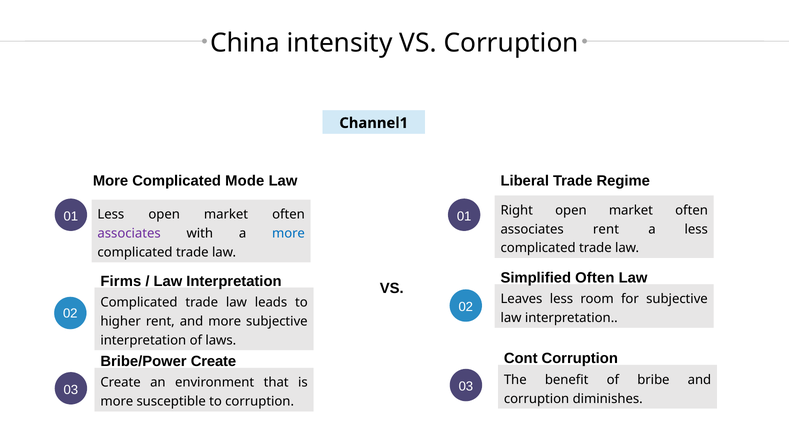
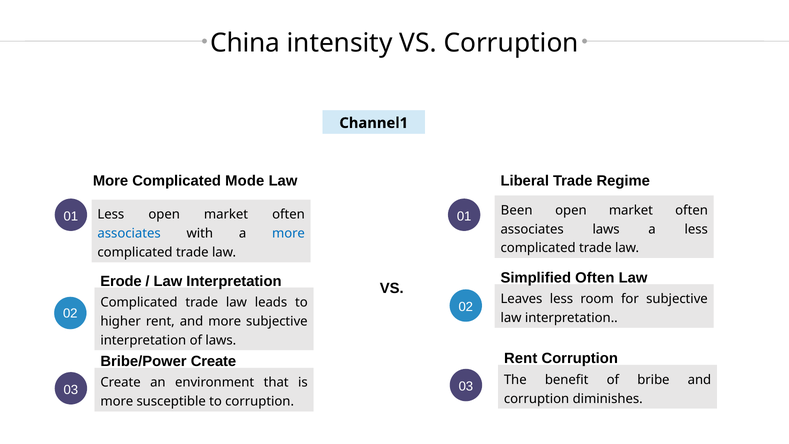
Right: Right -> Been (517, 210)
associates rent: rent -> laws (606, 229)
associates colour: purple -> blue (129, 233)
Firms: Firms -> Erode (121, 281)
Cont: Cont -> Rent (521, 358)
